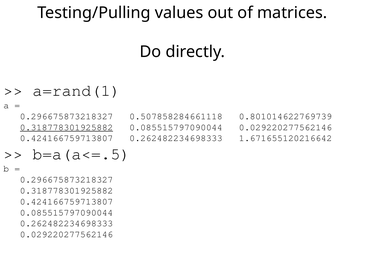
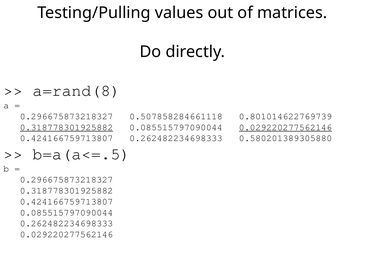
a=rand(1: a=rand(1 -> a=rand(8 (77, 91)
0.029220277562146 underline: none -> present (285, 127)
1.671655120216642: 1.671655120216642 -> 0.580201389305880 (285, 138)
